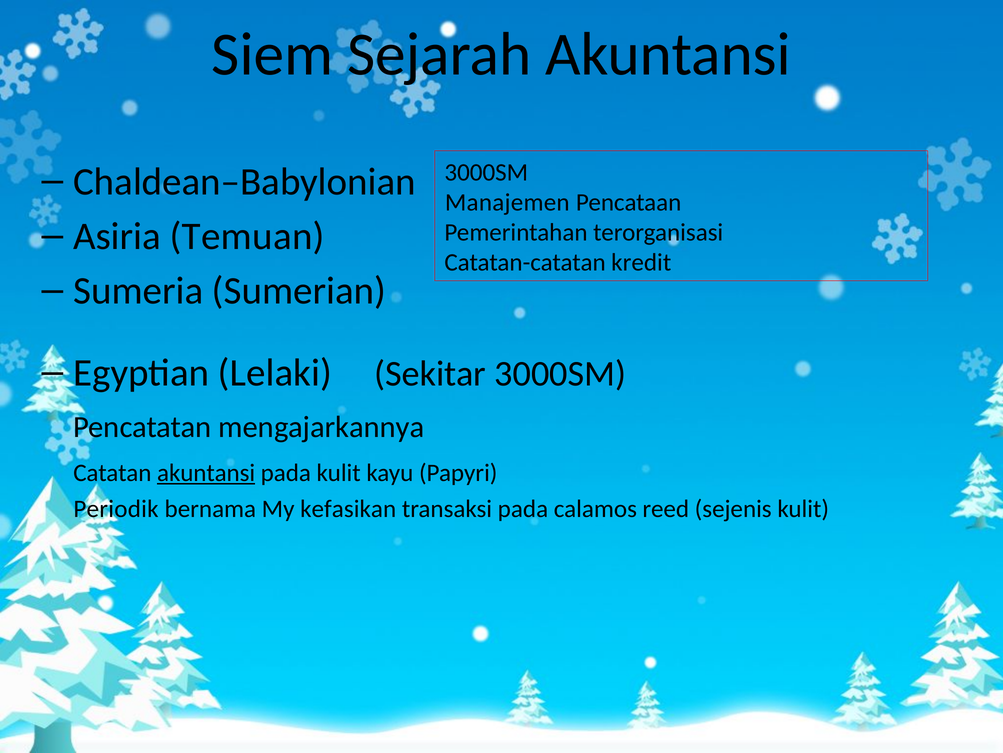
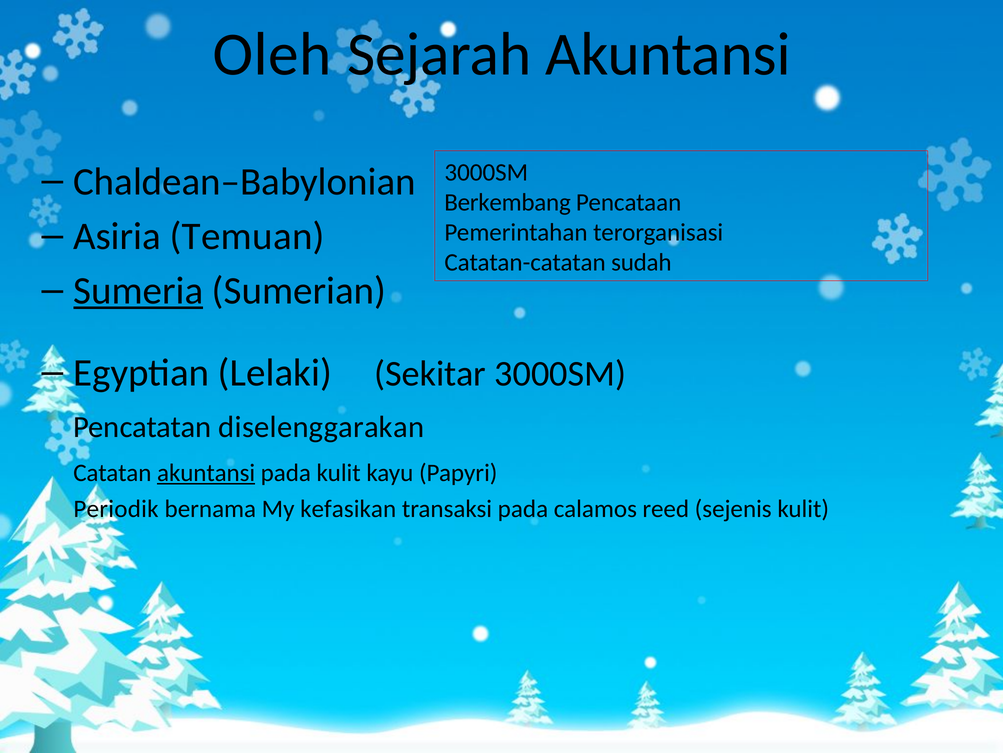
Siem: Siem -> Oleh (272, 54)
Manajemen: Manajemen -> Berkembang (508, 202)
kredit: kredit -> sudah (641, 262)
Sumeria underline: none -> present (138, 291)
mengajarkannya: mengajarkannya -> diselenggarakan (321, 427)
